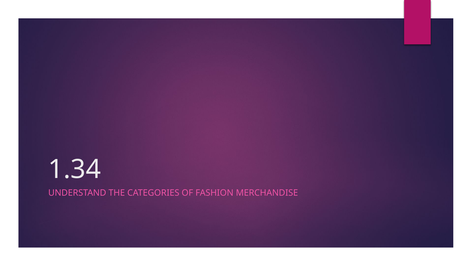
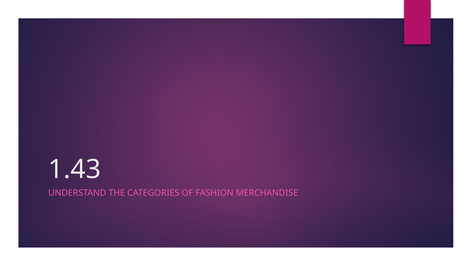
1.34: 1.34 -> 1.43 (75, 169)
